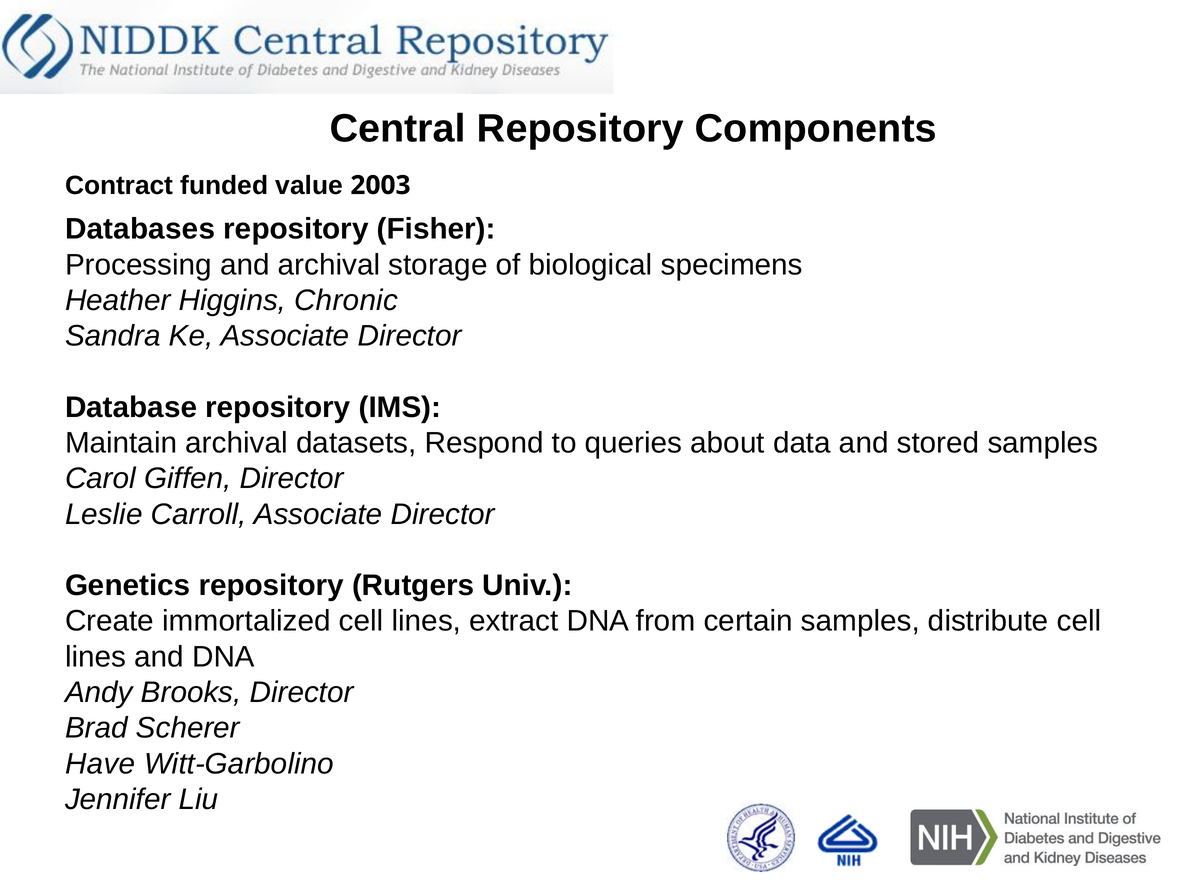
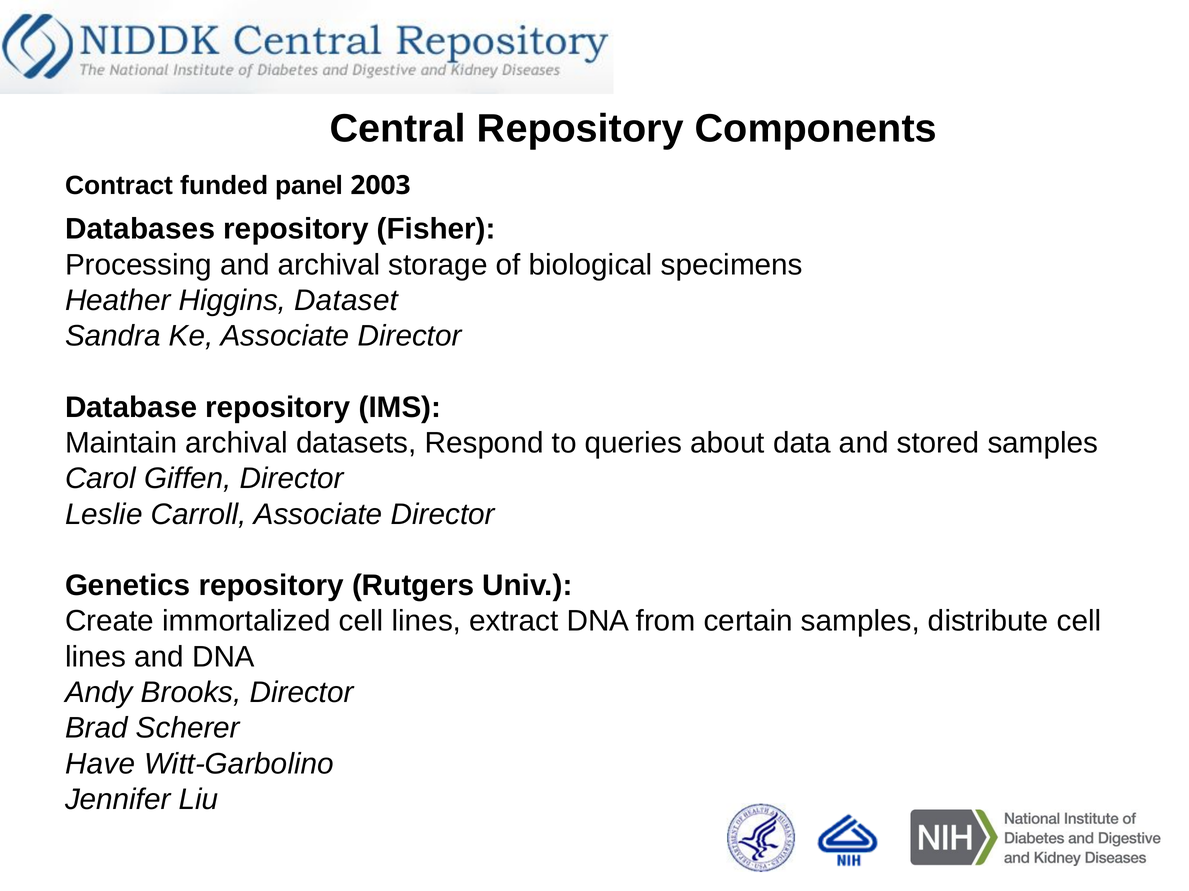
value: value -> panel (309, 185)
Chronic: Chronic -> Dataset (346, 301)
